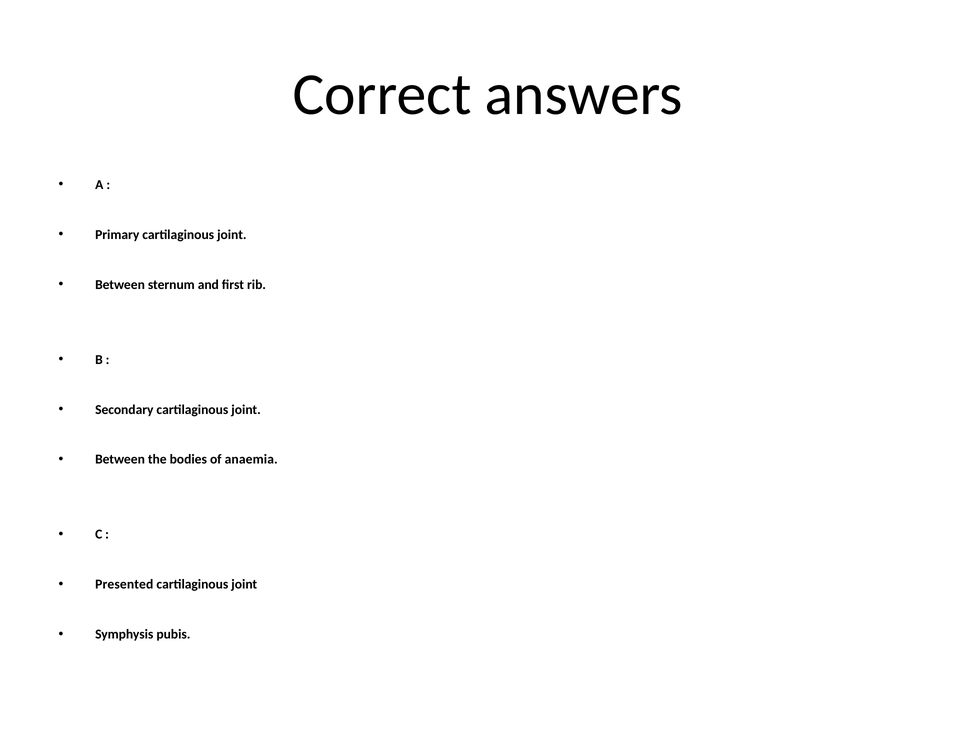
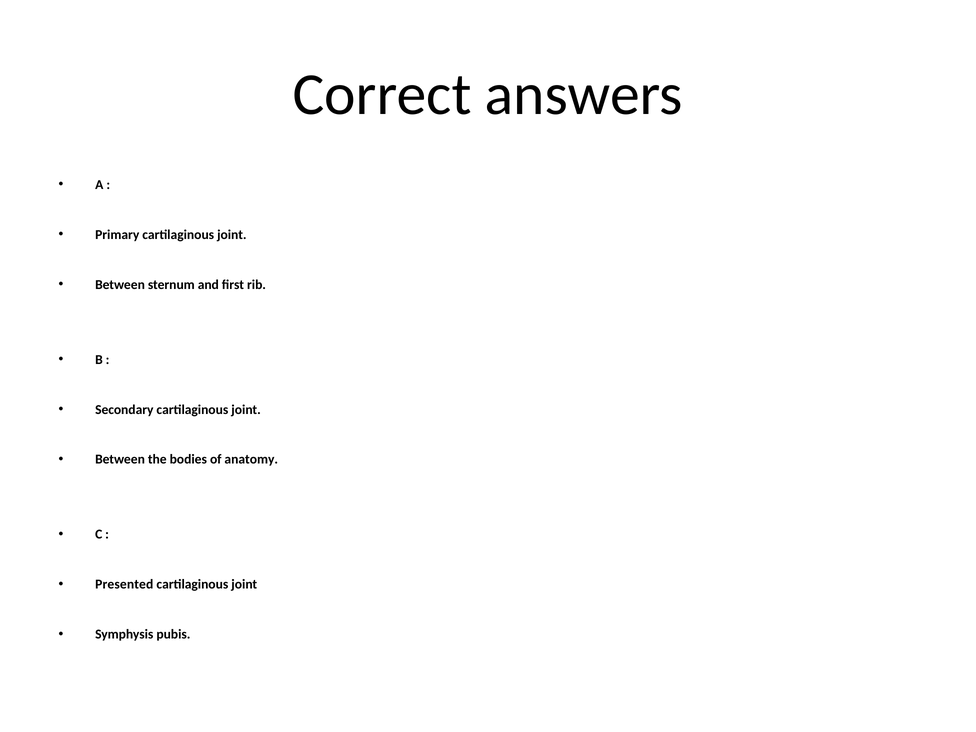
anaemia: anaemia -> anatomy (251, 460)
